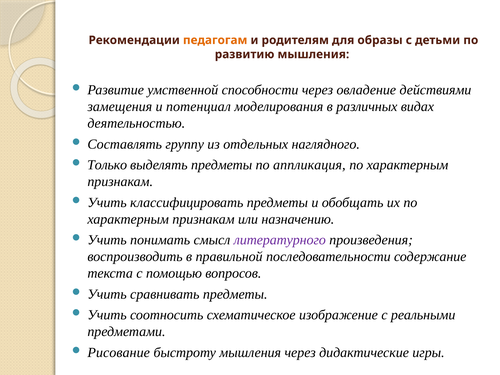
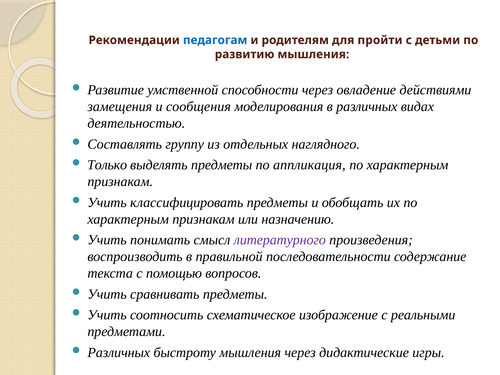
педагогам colour: orange -> blue (215, 40)
образы: образы -> пройти (380, 40)
потенциал: потенциал -> сообщения (198, 107)
Рисование: Рисование -> Различных (119, 353)
